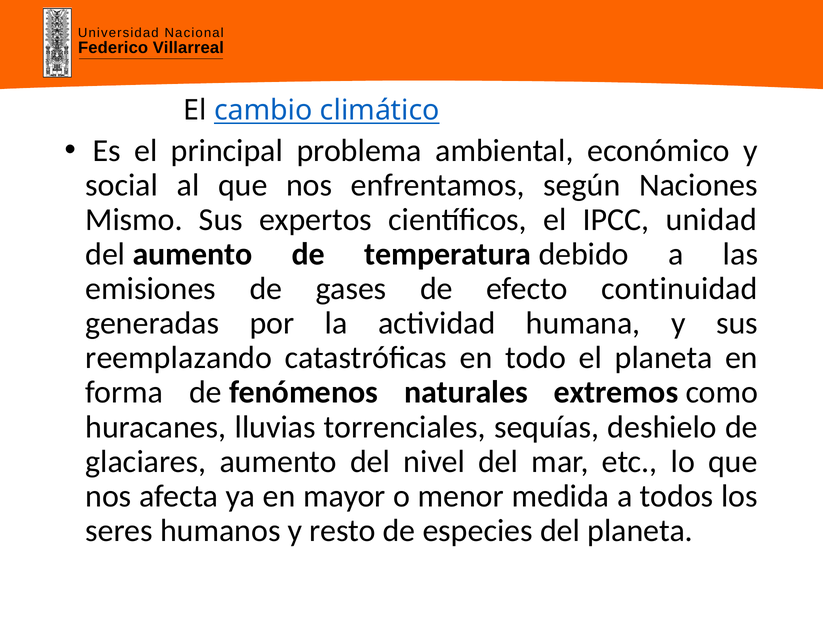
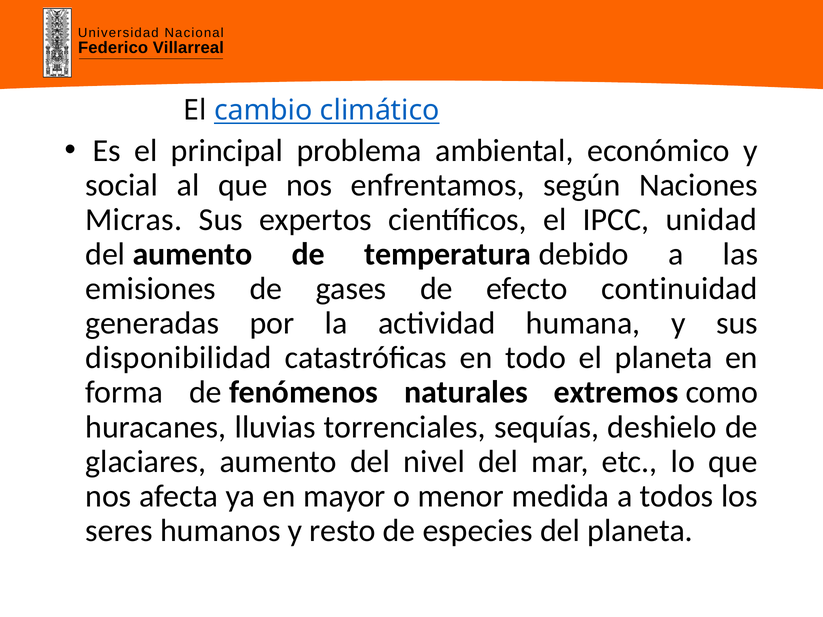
Mismo: Mismo -> Micras (134, 220)
reemplazando: reemplazando -> disponibilidad (179, 358)
